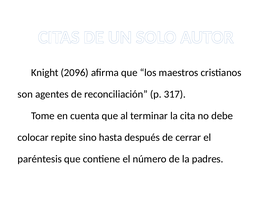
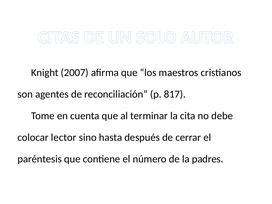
2096: 2096 -> 2007 (75, 73)
317: 317 -> 817 (175, 94)
repite: repite -> lector (64, 137)
